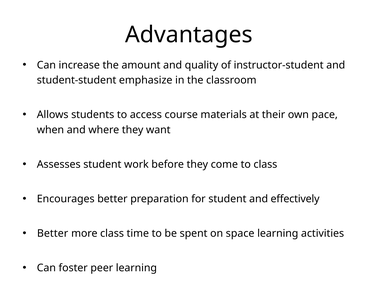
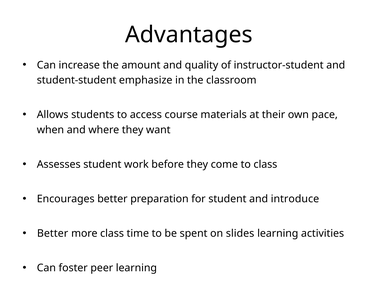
effectively: effectively -> introduce (295, 199)
space: space -> slides (240, 233)
